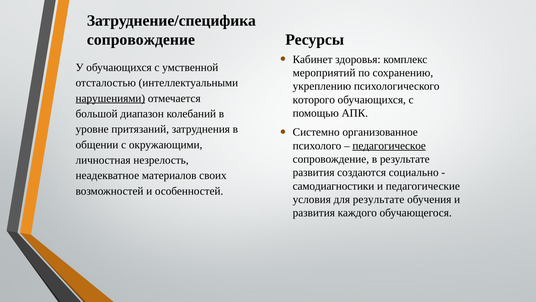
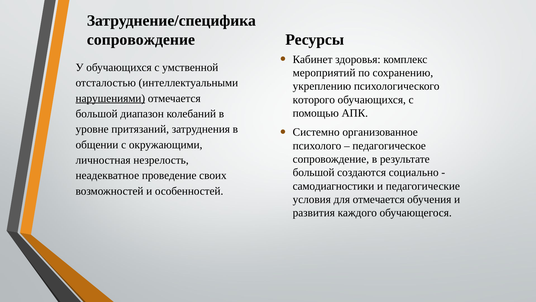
педагогическое underline: present -> none (389, 145)
развития: развития -> большой (314, 172)
материалов: материалов -> проведение (169, 175)
для результате: результате -> отмечается (379, 199)
